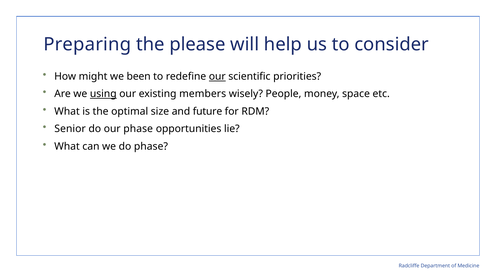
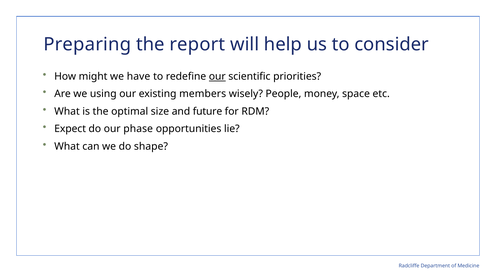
please: please -> report (197, 44)
been: been -> have (139, 77)
using underline: present -> none (103, 94)
Senior: Senior -> Expect (70, 129)
do phase: phase -> shape (151, 146)
